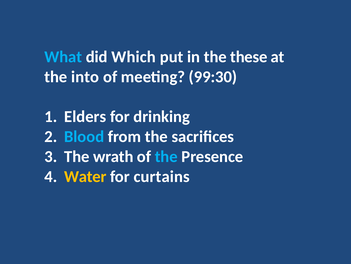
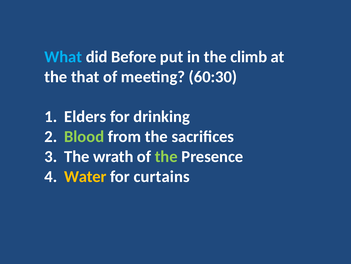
Which: Which -> Before (134, 57)
these: these -> climb (249, 57)
into: into -> that (85, 77)
99:30: 99:30 -> 60:30 (213, 77)
Blood colour: light blue -> light green (84, 136)
the colour: light blue -> light green (166, 156)
